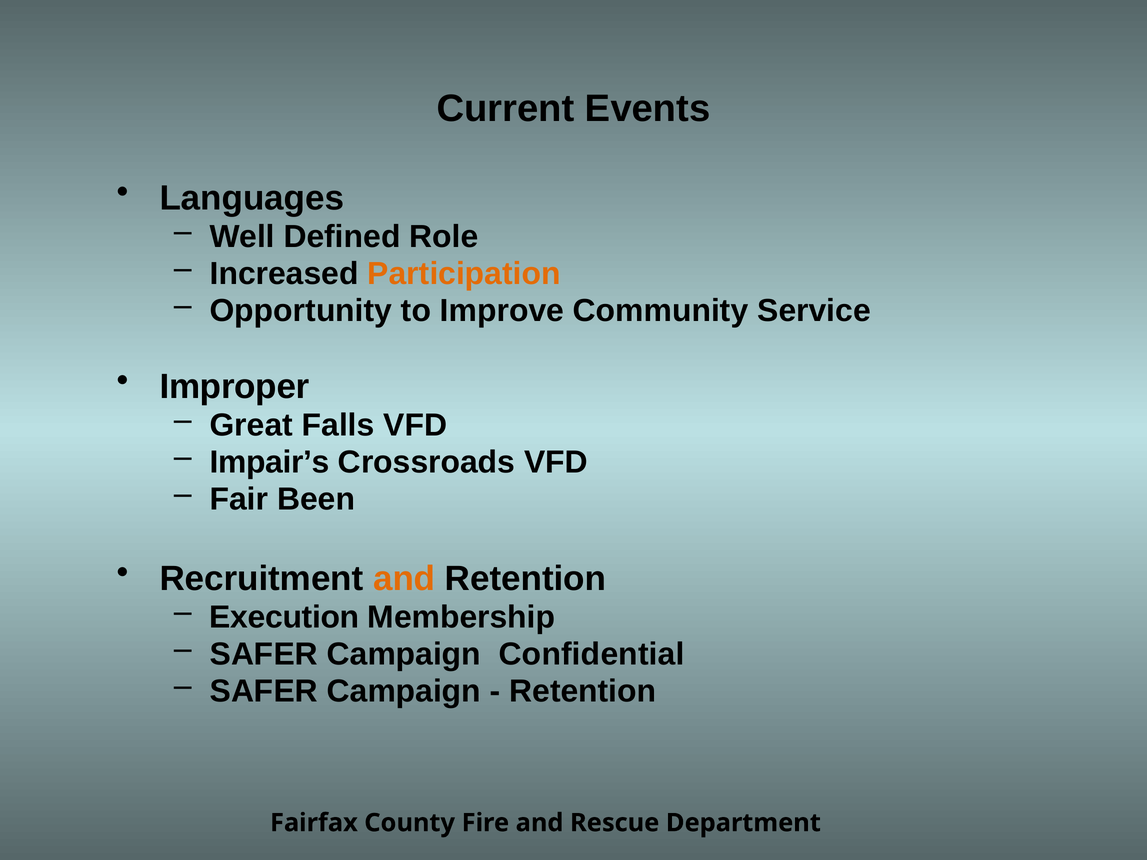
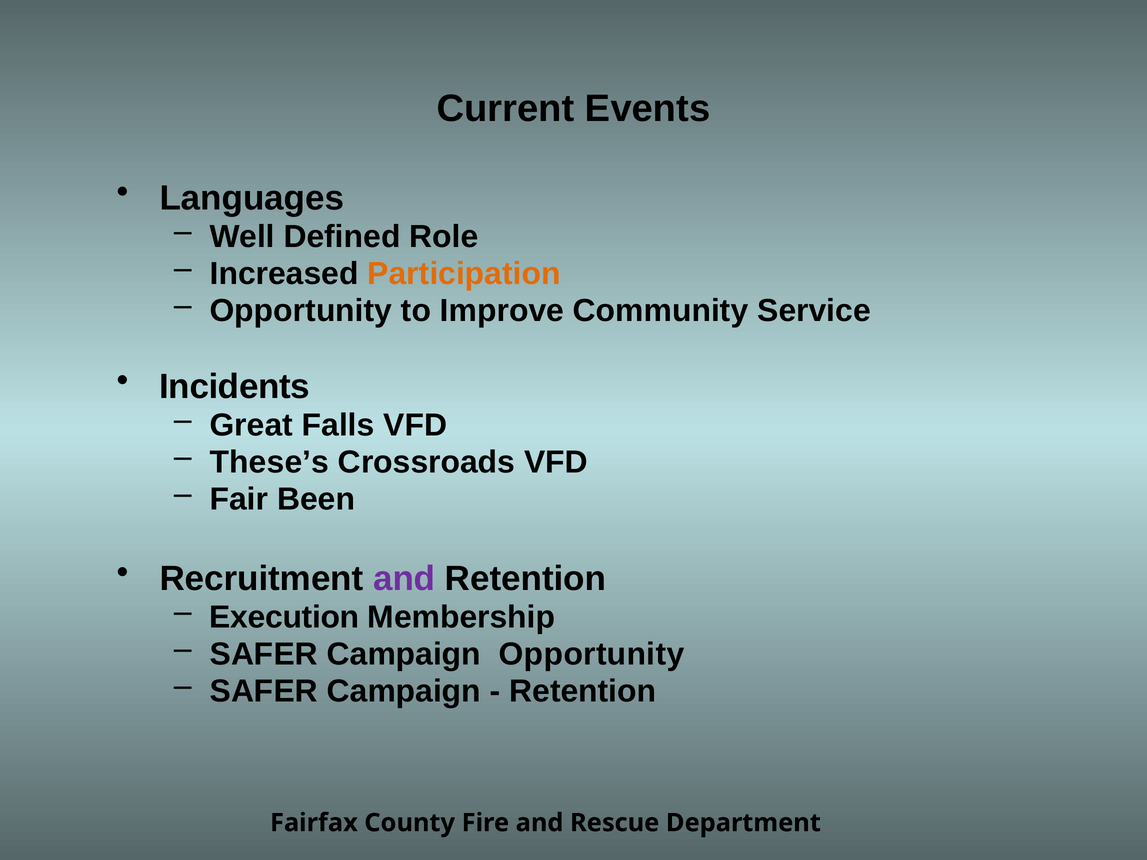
Improper: Improper -> Incidents (235, 387)
Impair’s: Impair’s -> These’s (269, 462)
and colour: orange -> purple (404, 579)
Campaign Confidential: Confidential -> Opportunity (592, 655)
